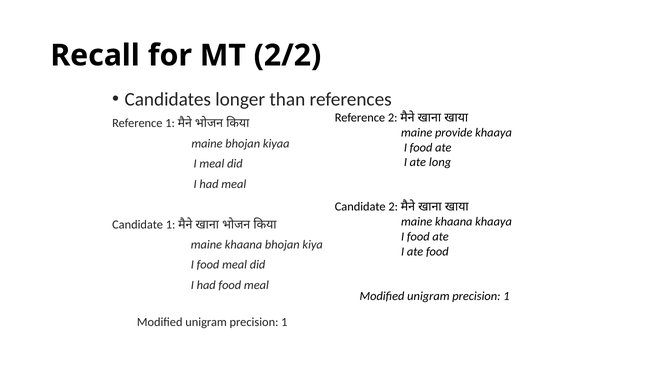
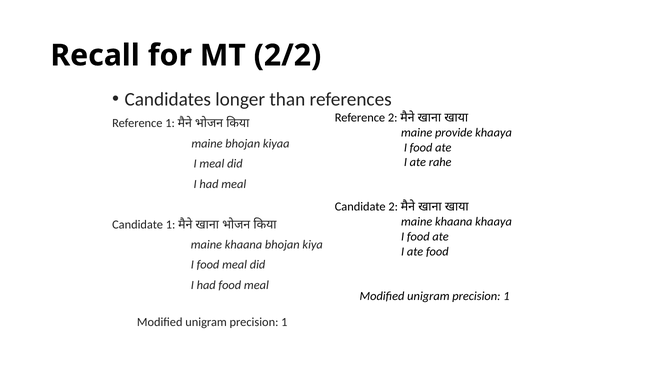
long: long -> rahe (440, 163)
